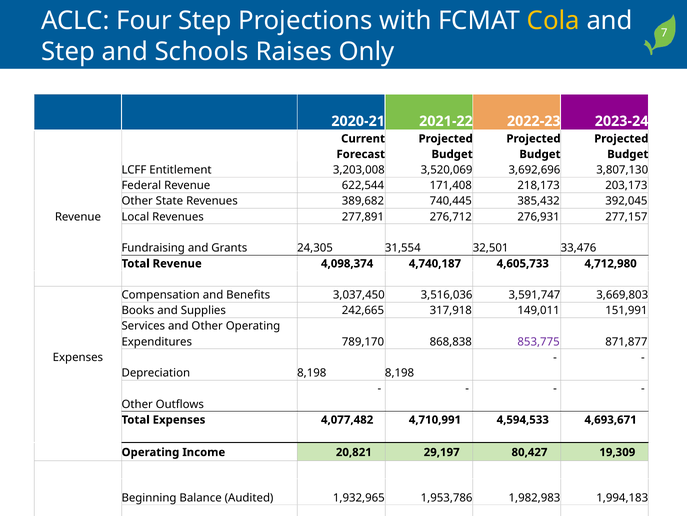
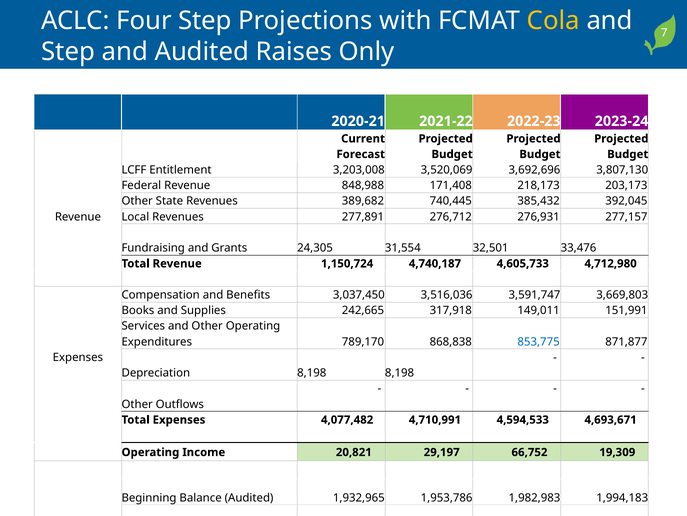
and Schools: Schools -> Audited (202, 52)
622,544: 622,544 -> 848,988 (363, 185)
4,098,374: 4,098,374 -> 1,150,724 (347, 263)
853,775 colour: purple -> blue (539, 341)
80,427: 80,427 -> 66,752 (529, 452)
